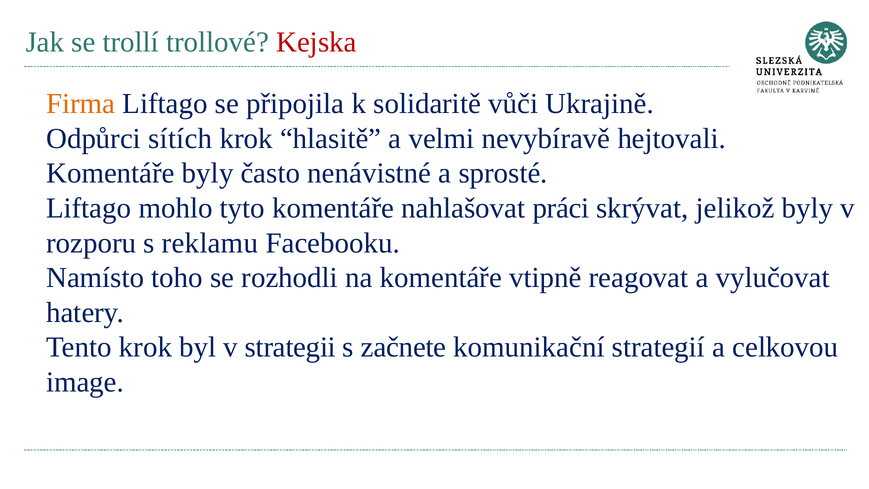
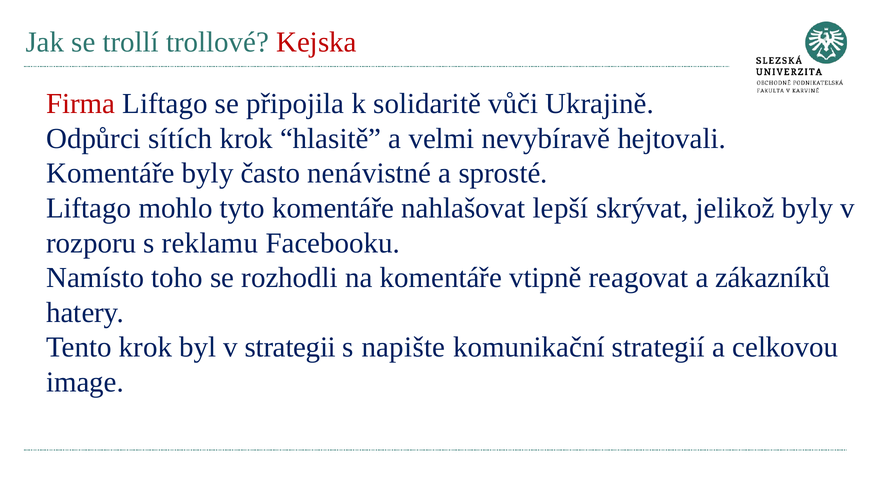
Firma colour: orange -> red (81, 104)
práci: práci -> lepší (561, 208)
vylučovat: vylučovat -> zákazníků (773, 278)
začnete: začnete -> napište (403, 347)
